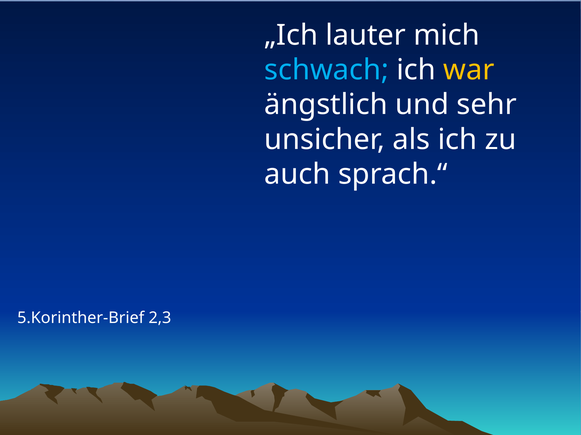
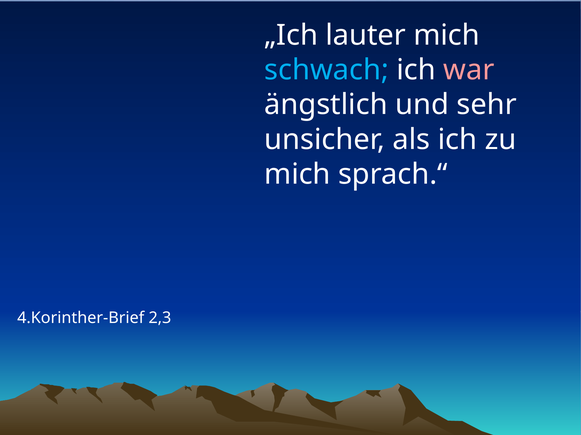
war colour: yellow -> pink (469, 70)
auch: auch -> mich (297, 175)
5.Korinther-Brief: 5.Korinther-Brief -> 4.Korinther-Brief (81, 319)
